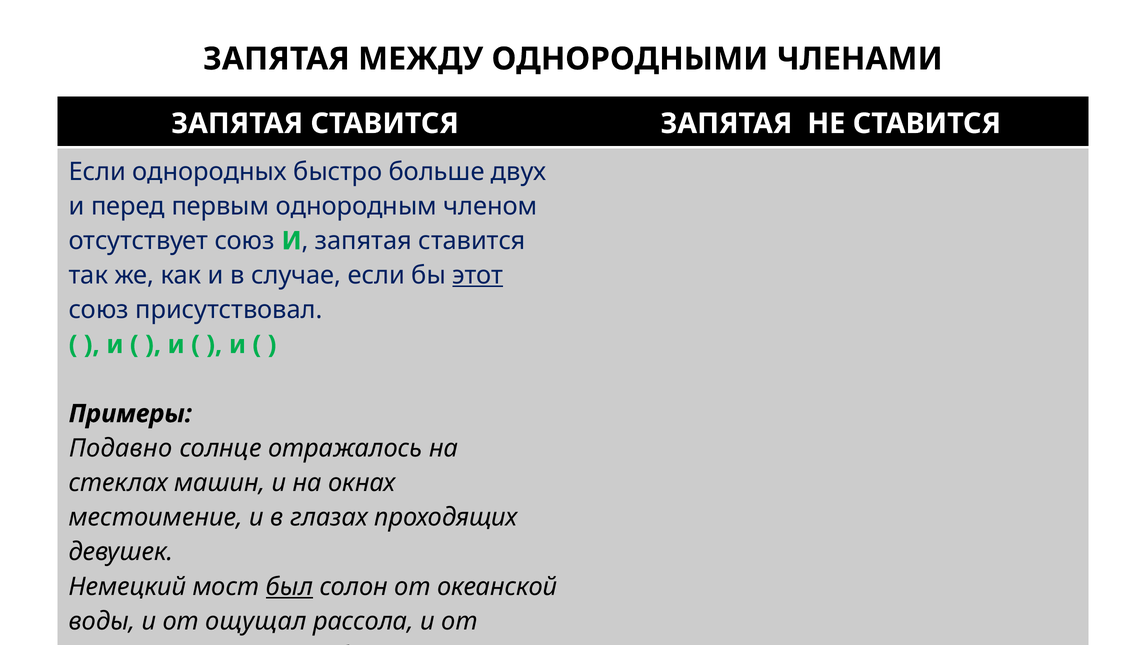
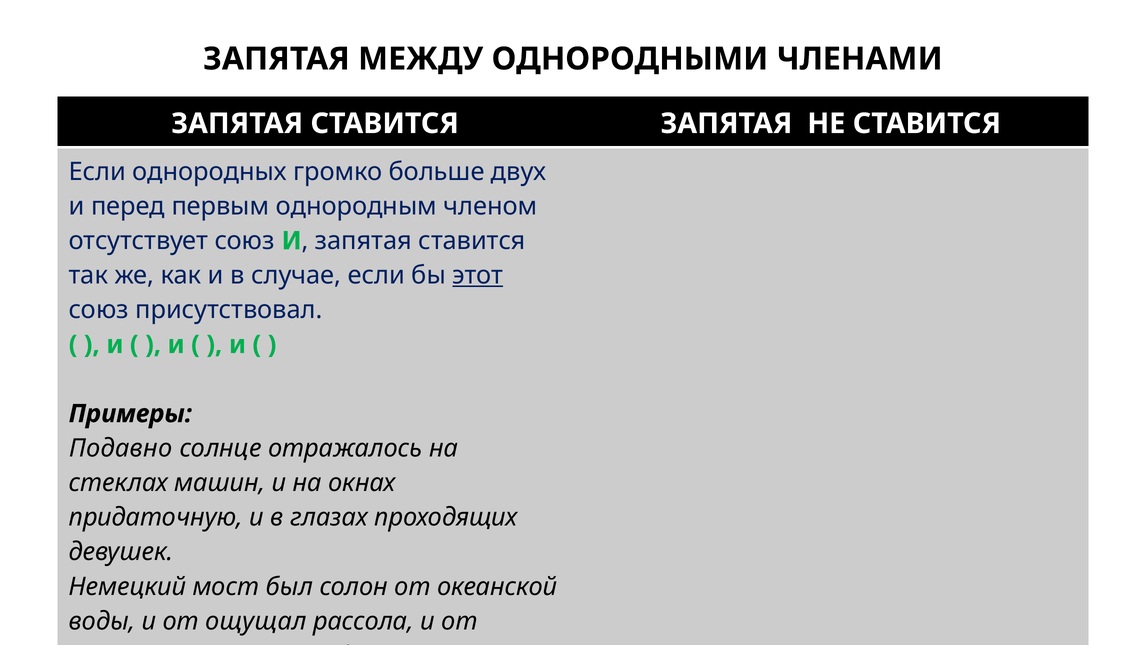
быстро: быстро -> громко (338, 172)
местоимение: местоимение -> придаточную (156, 517)
был underline: present -> none (289, 586)
